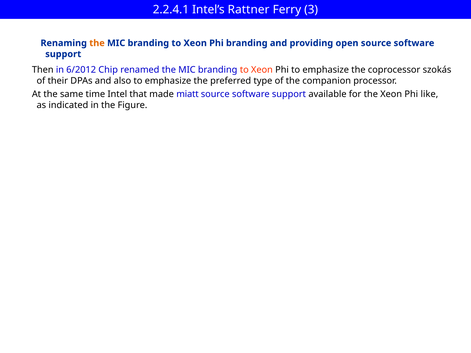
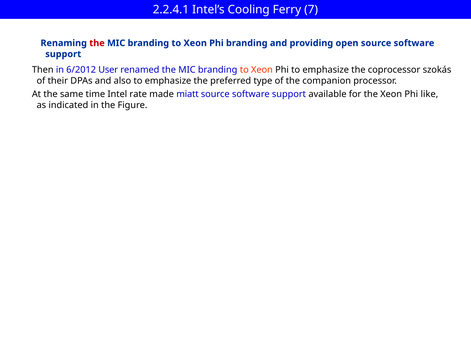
Rattner: Rattner -> Cooling (249, 10)
3: 3 -> 7 (311, 10)
the colour: orange -> red (97, 43)
Chip: Chip -> User (108, 70)
that: that -> rate (138, 94)
